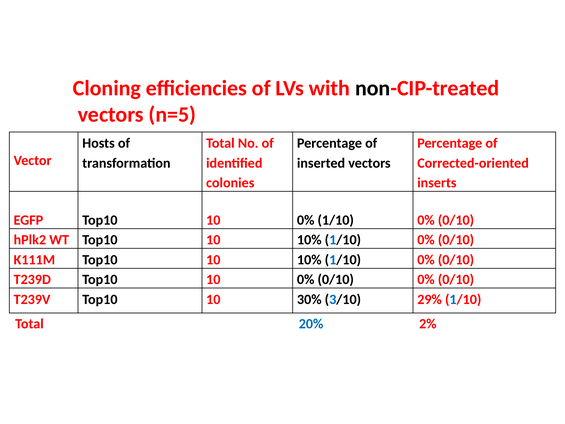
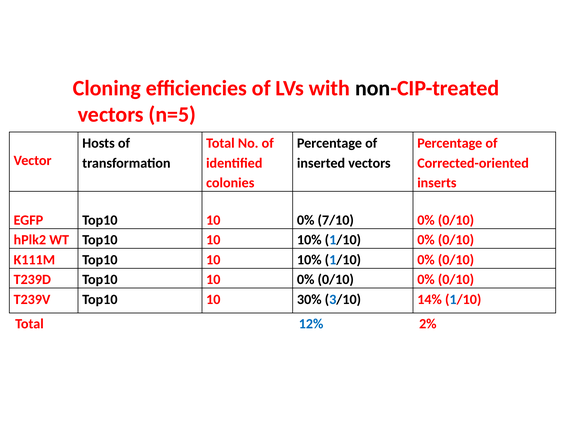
0% 1/10: 1/10 -> 7/10 (336, 220)
29%: 29% -> 14% (430, 299)
20%: 20% -> 12% (311, 324)
